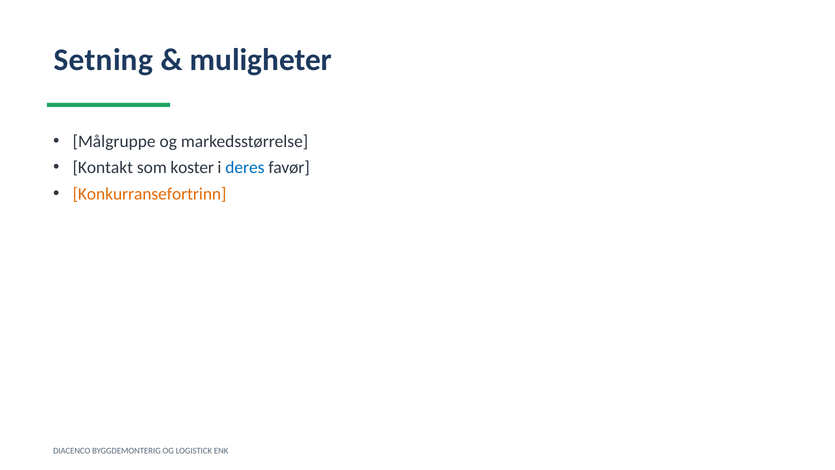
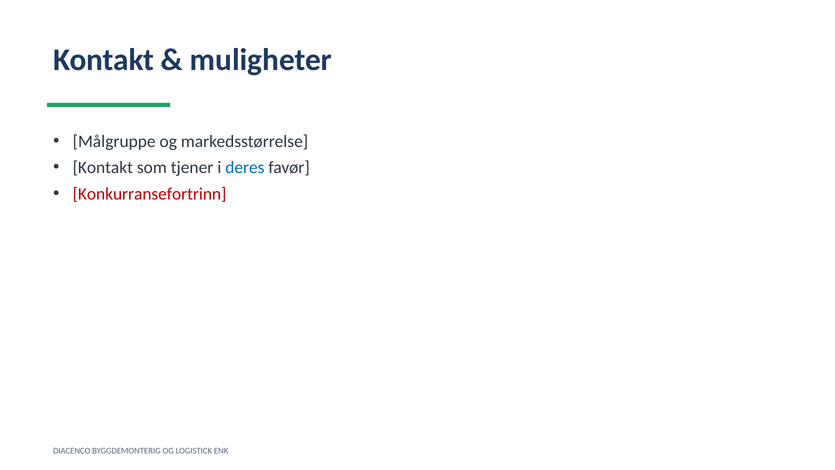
Setning: Setning -> Kontakt (104, 60)
koster: koster -> tjener (192, 168)
Konkurransefortrinn colour: orange -> red (150, 194)
